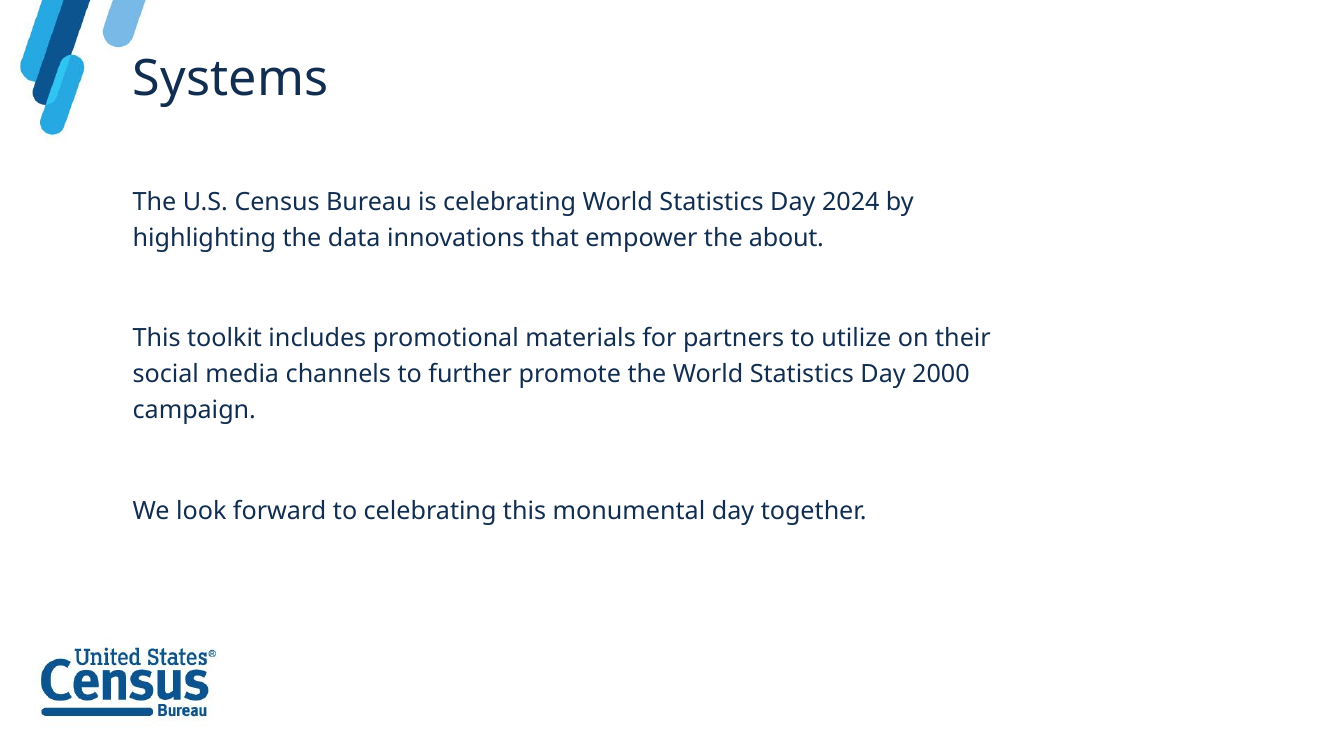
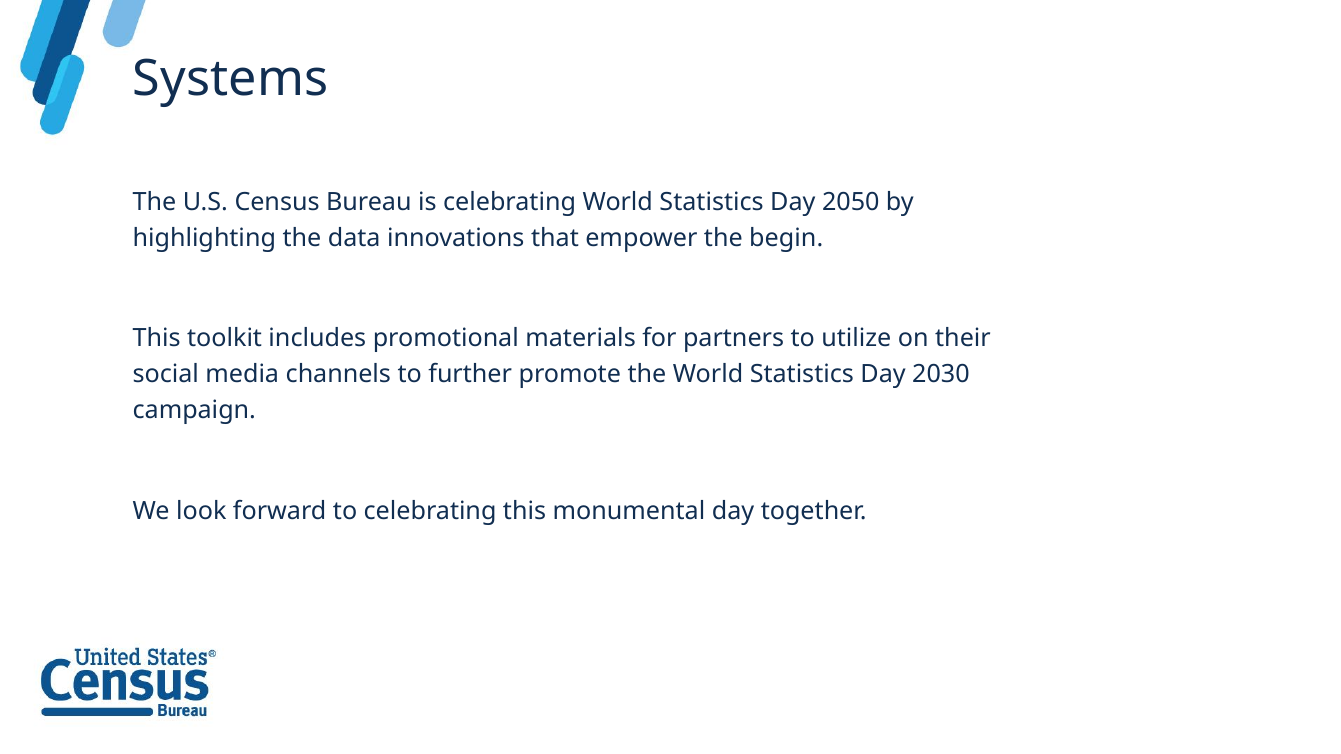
2024: 2024 -> 2050 (851, 202)
about: about -> begin (786, 238)
2000: 2000 -> 2030 (941, 375)
